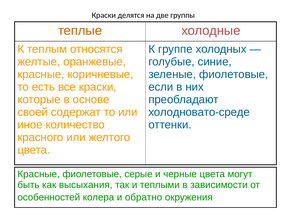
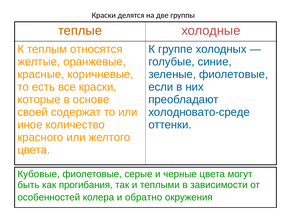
Красные: Красные -> Кубовые (39, 174)
высыхания: высыхания -> прогибания (86, 185)
